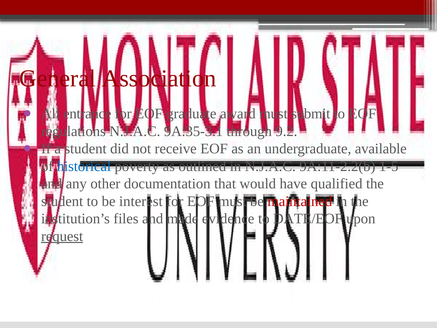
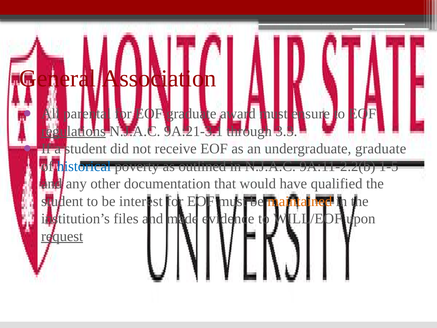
entrance: entrance -> parental (87, 114)
submit: submit -> ensure (311, 114)
regulations underline: none -> present (73, 131)
9A:35-3.1: 9A:35-3.1 -> 9A:21-3.1 (193, 131)
9.2: 9.2 -> 3.3 (286, 131)
undergraduate available: available -> graduate (381, 149)
maintained colour: red -> orange (300, 201)
DATE/EOF: DATE/EOF -> WILL/EOF (308, 219)
